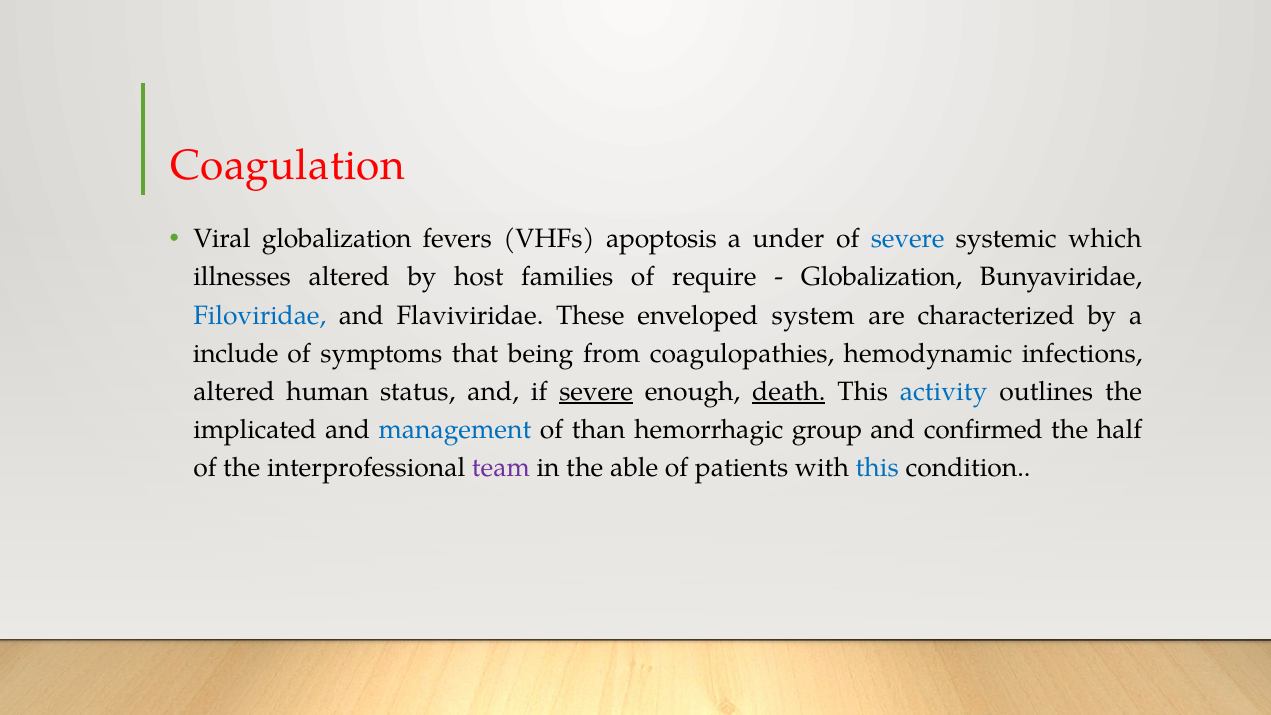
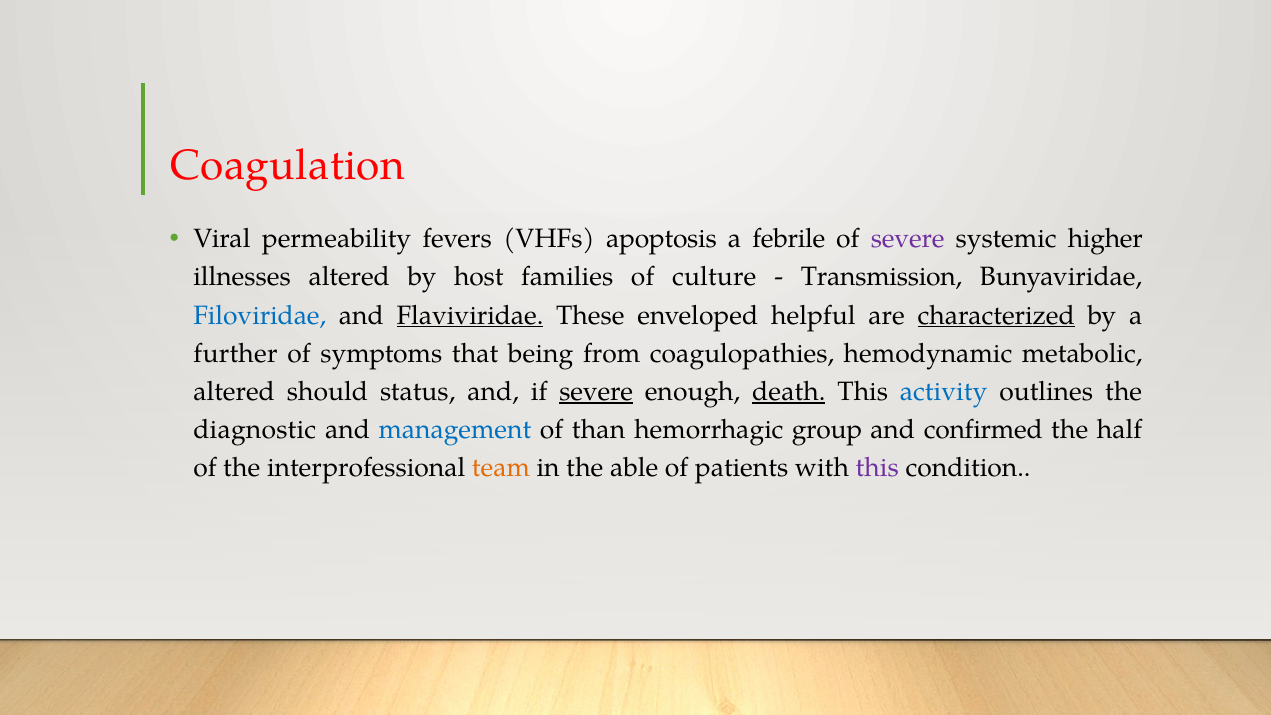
Viral globalization: globalization -> permeability (337, 239)
under: under -> febrile (789, 239)
severe colour: blue -> purple (908, 239)
which: which -> higher (1105, 239)
require: require -> culture (714, 277)
Globalization: Globalization -> Transmission (882, 277)
Flaviviridae underline: none -> present (470, 315)
system: system -> helpful (813, 315)
characterized underline: none -> present (996, 315)
include: include -> further (236, 353)
infections: infections -> metabolic (1082, 353)
human: human -> should (328, 392)
implicated: implicated -> diagnostic (255, 430)
team colour: purple -> orange (501, 468)
this colour: blue -> purple (877, 468)
